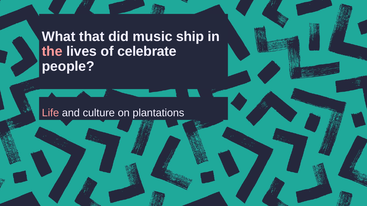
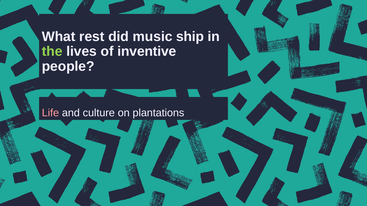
that: that -> rest (92, 37)
the colour: pink -> light green (52, 52)
celebrate: celebrate -> inventive (147, 52)
